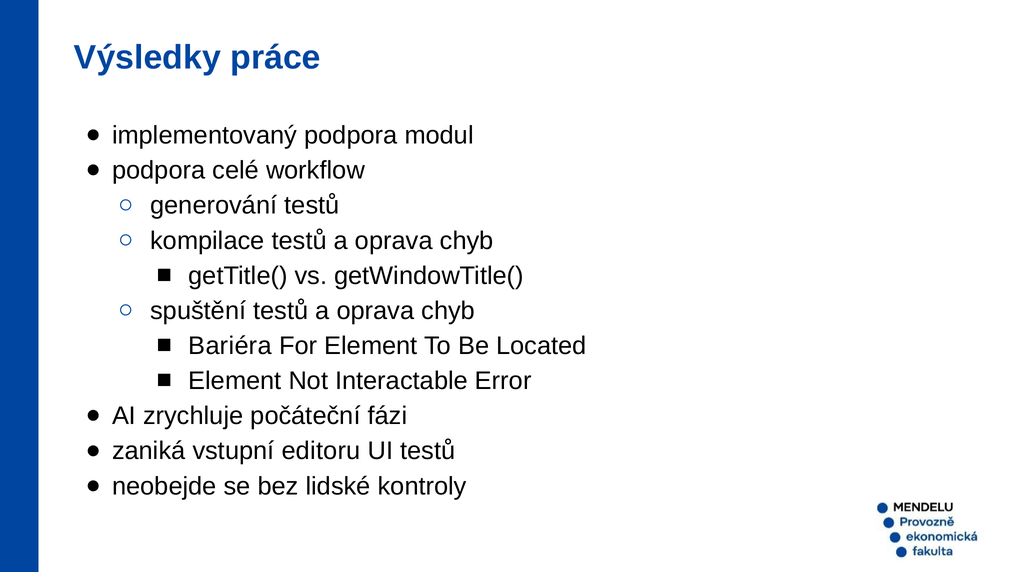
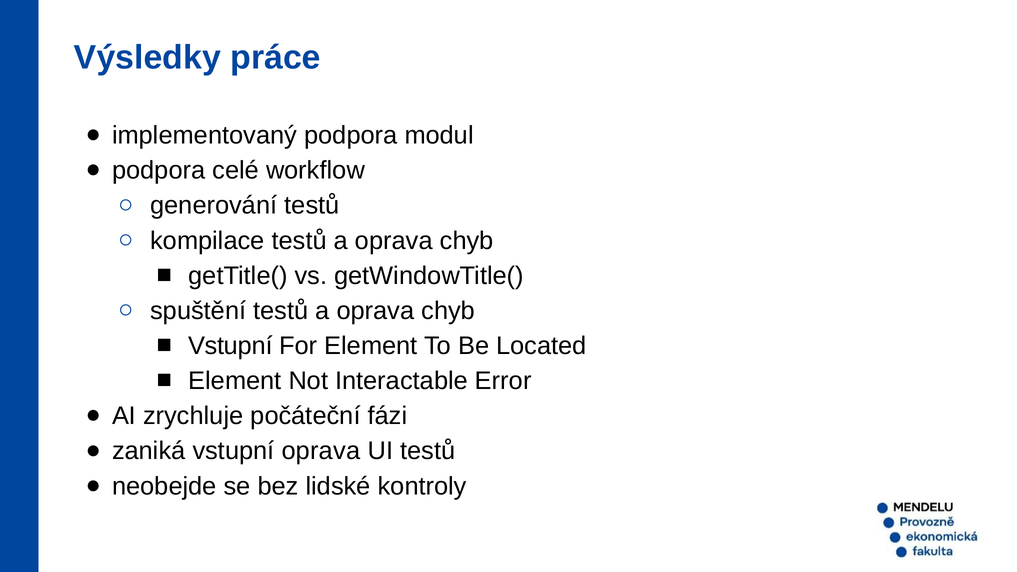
Bariéra: Bariéra -> Vstupní (230, 346)
vstupní editoru: editoru -> oprava (321, 451)
